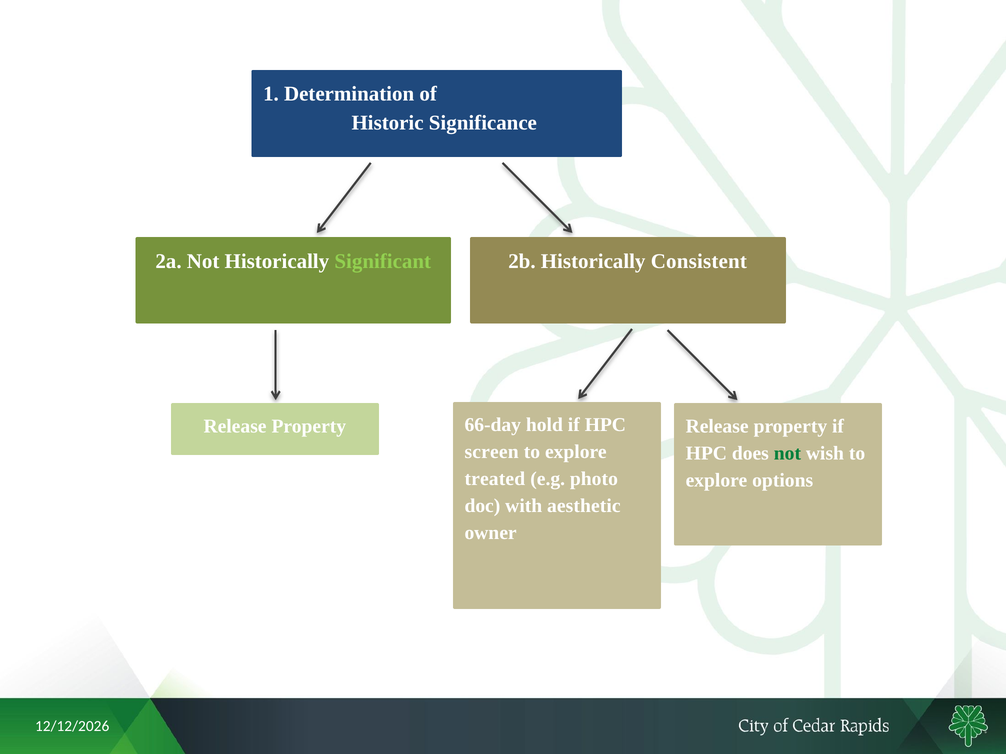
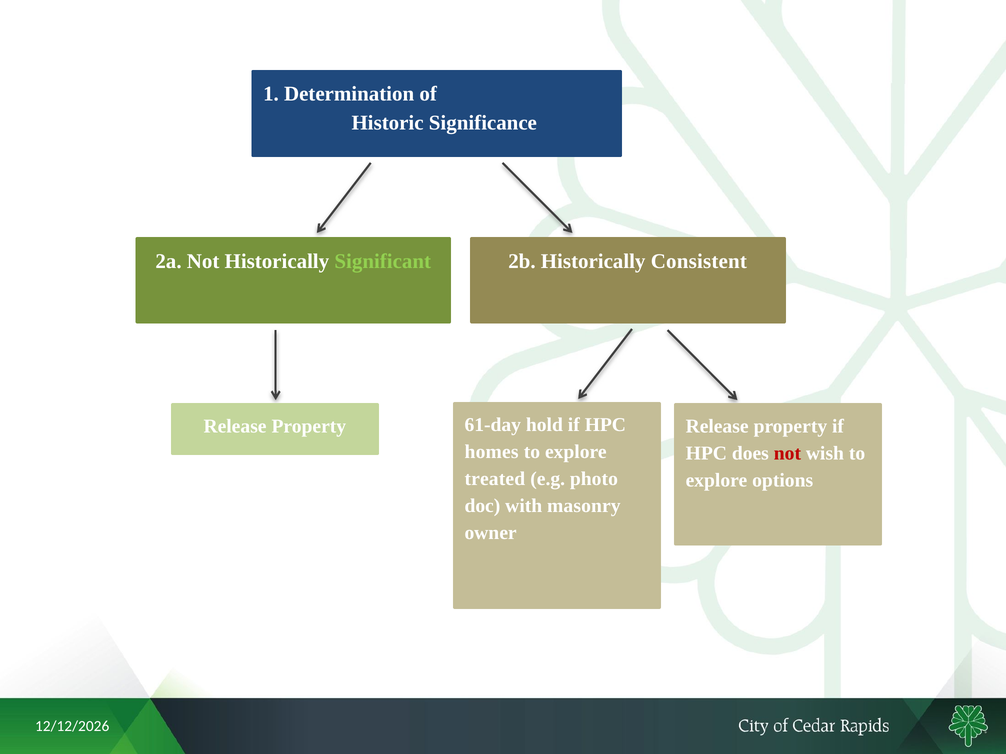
66-day: 66-day -> 61-day (493, 425)
screen: screen -> homes (492, 452)
not colour: green -> red (787, 453)
aesthetic: aesthetic -> masonry (584, 506)
